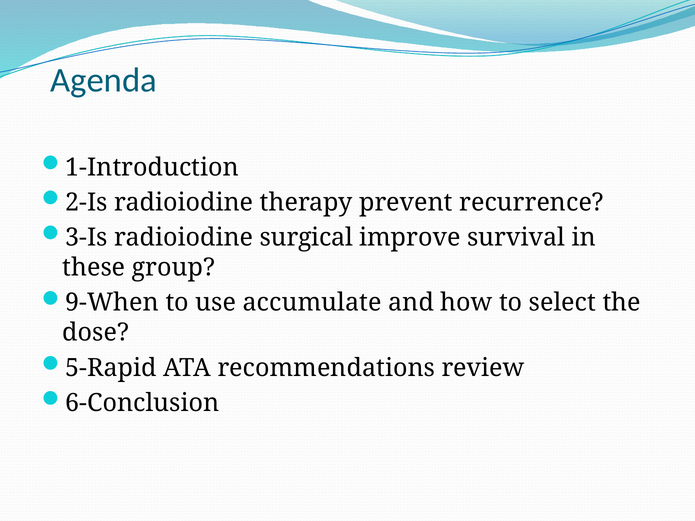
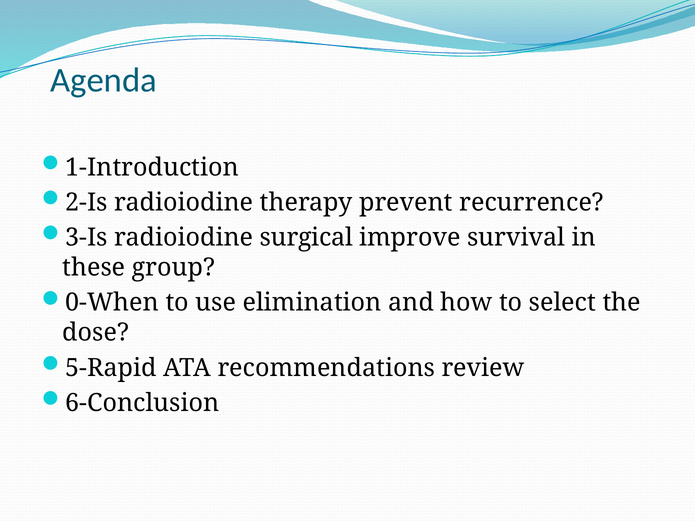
9-When: 9-When -> 0-When (112, 303)
accumulate: accumulate -> elimination (312, 303)
